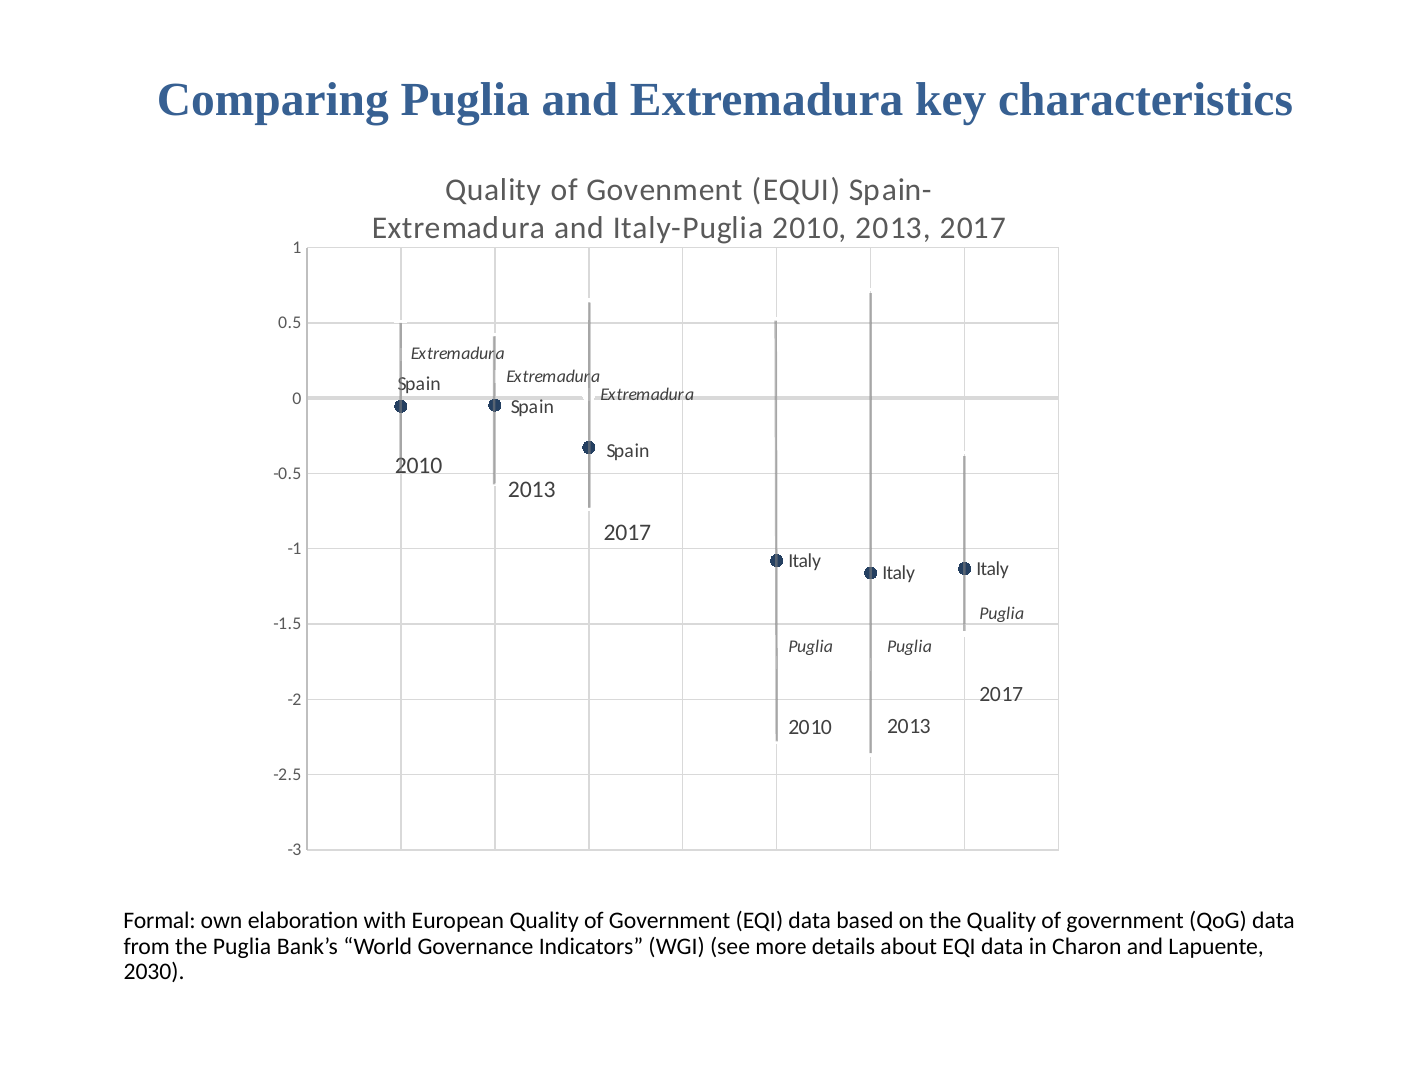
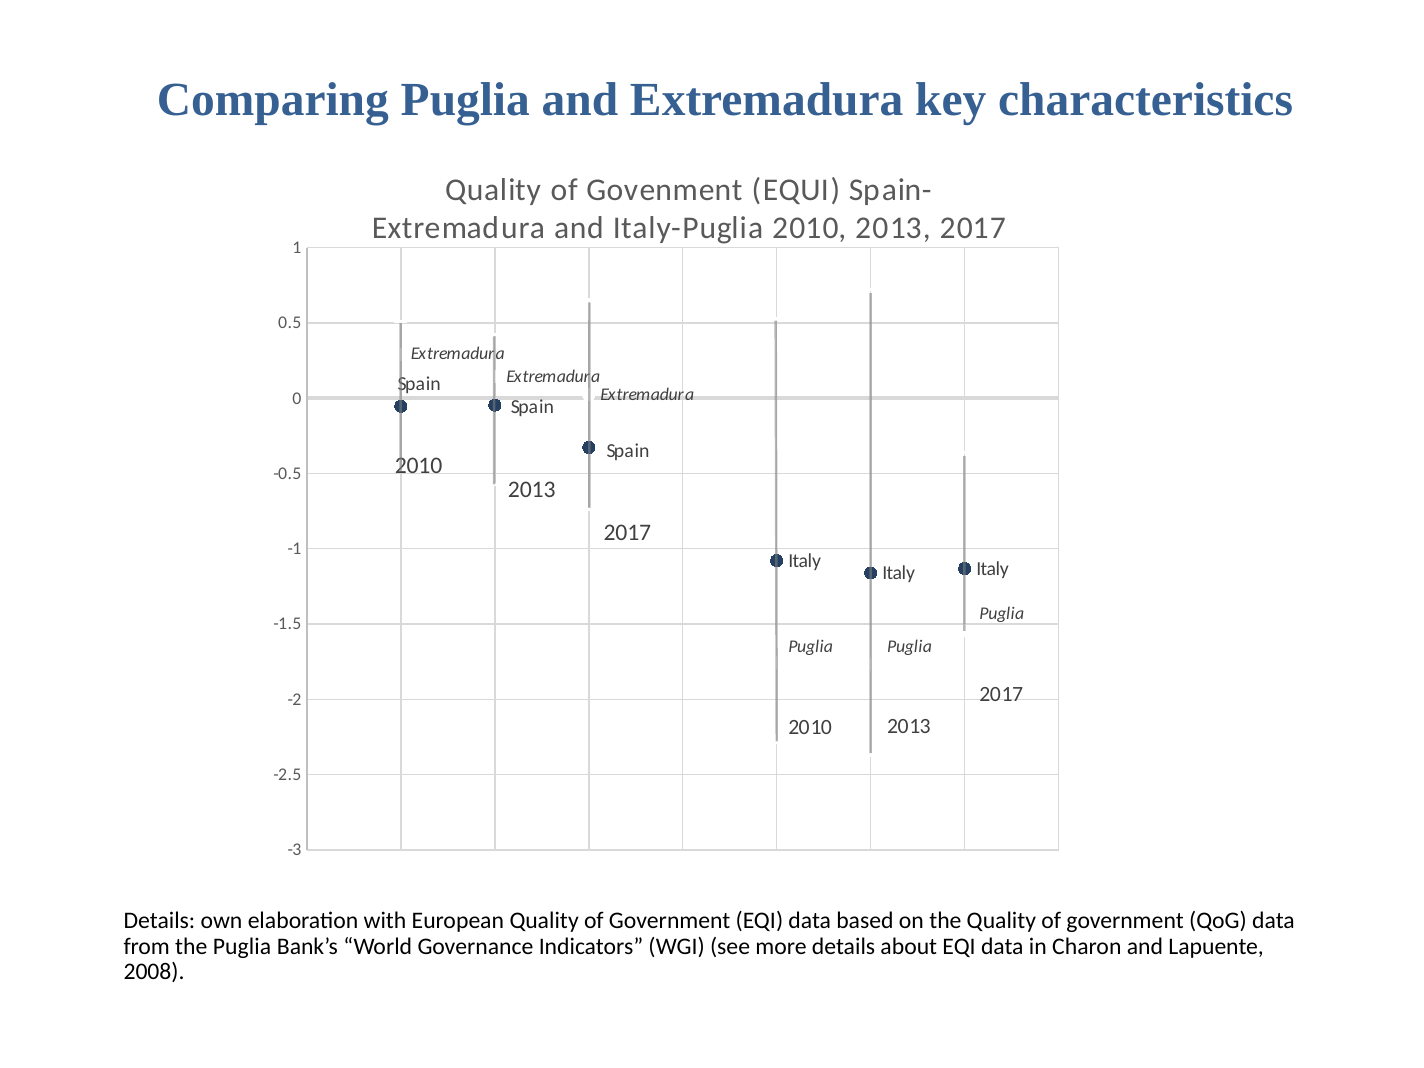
Formal: Formal -> Details (159, 921)
2030: 2030 -> 2008 (154, 972)
